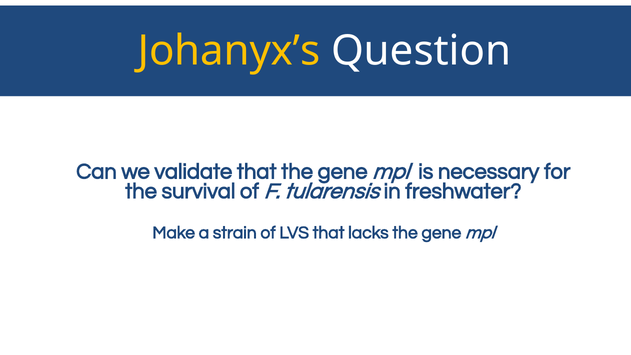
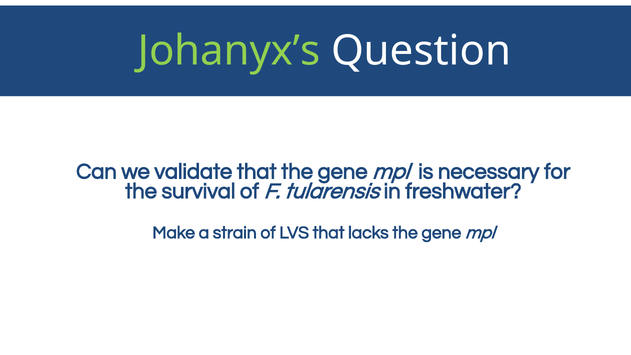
Johanyx’s colour: yellow -> light green (229, 51)
